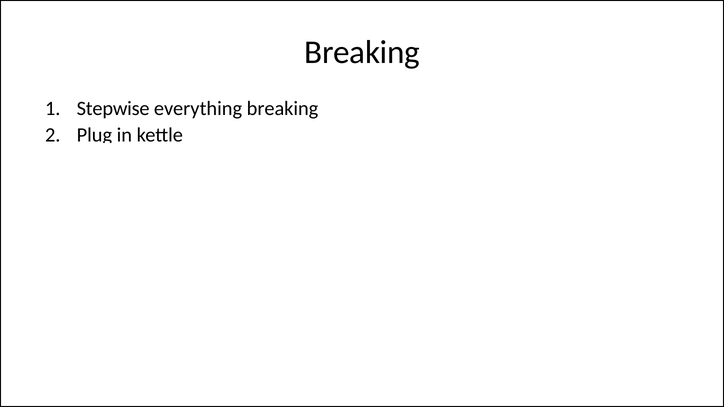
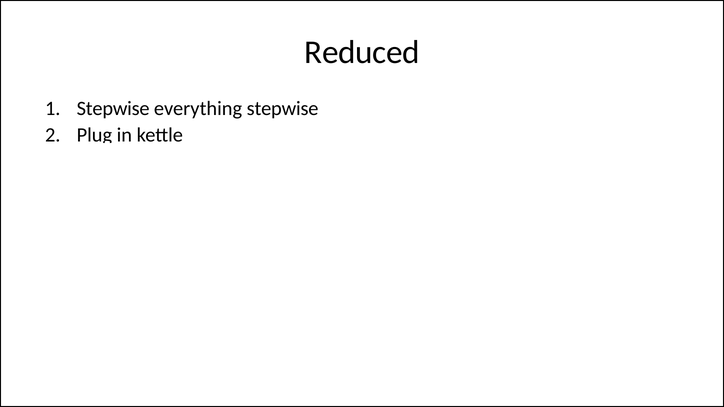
Breaking: Breaking -> Reduced (362, 53)
everything breaking: breaking -> stepwise (283, 109)
